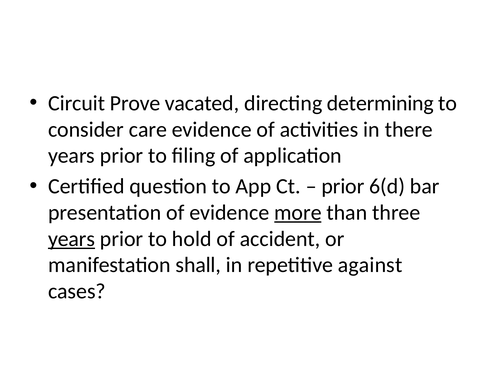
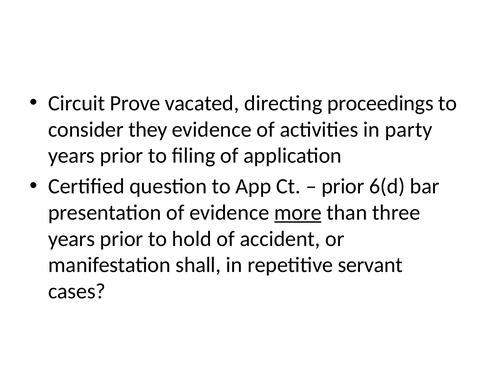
determining: determining -> proceedings (380, 103)
care: care -> they (148, 130)
there: there -> party (409, 130)
years underline: present -> none (72, 239)
against: against -> servant (370, 266)
